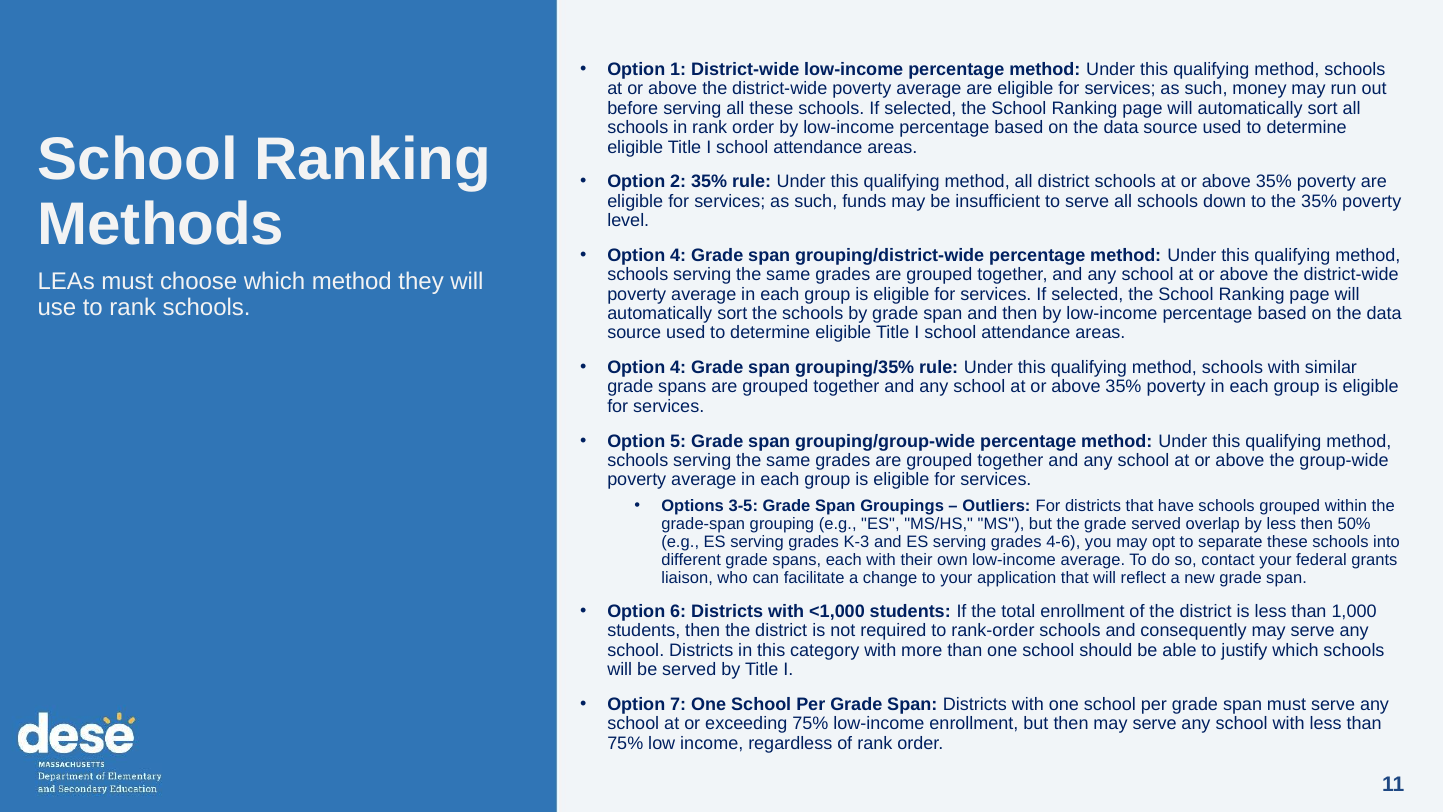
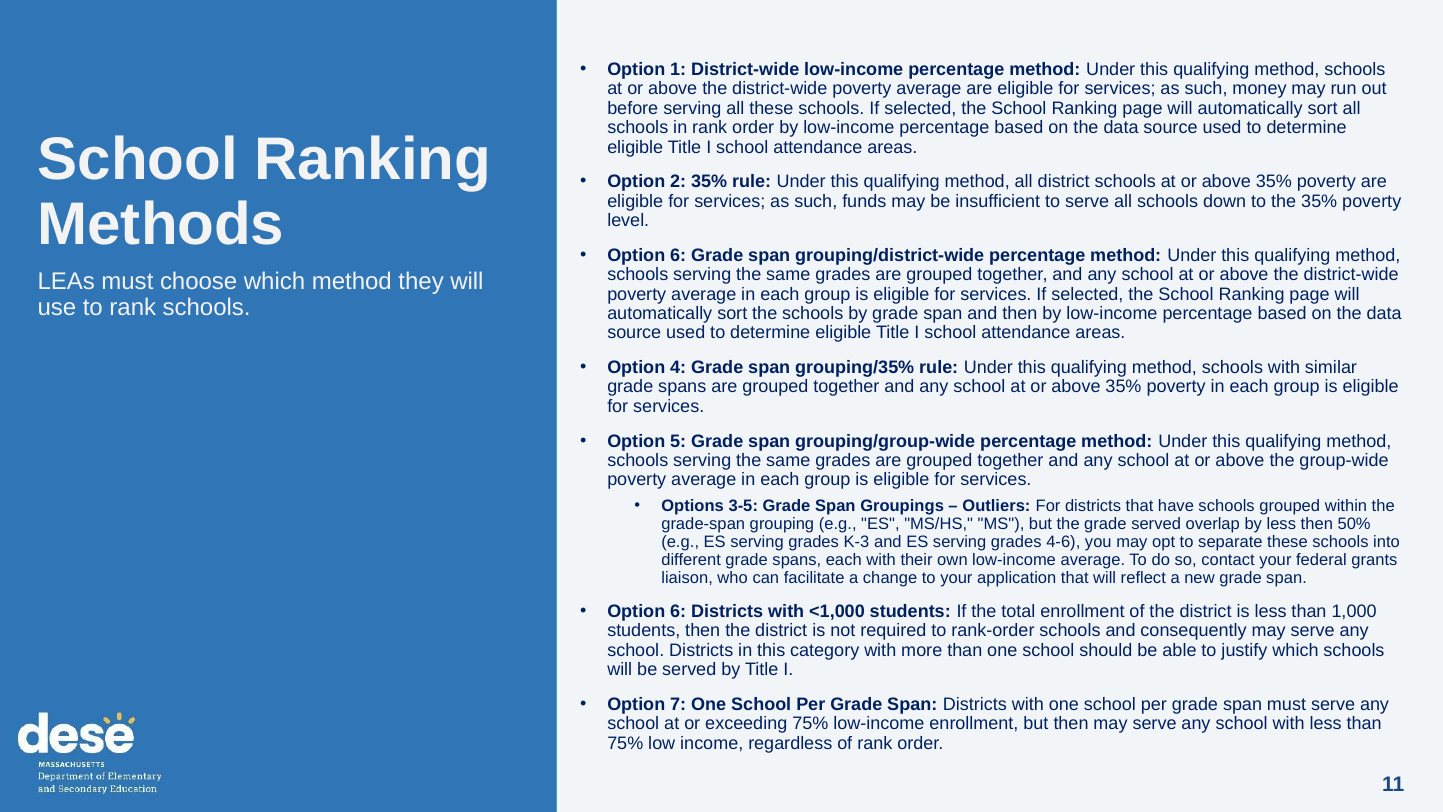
4: 4 -> 6 (678, 255)
